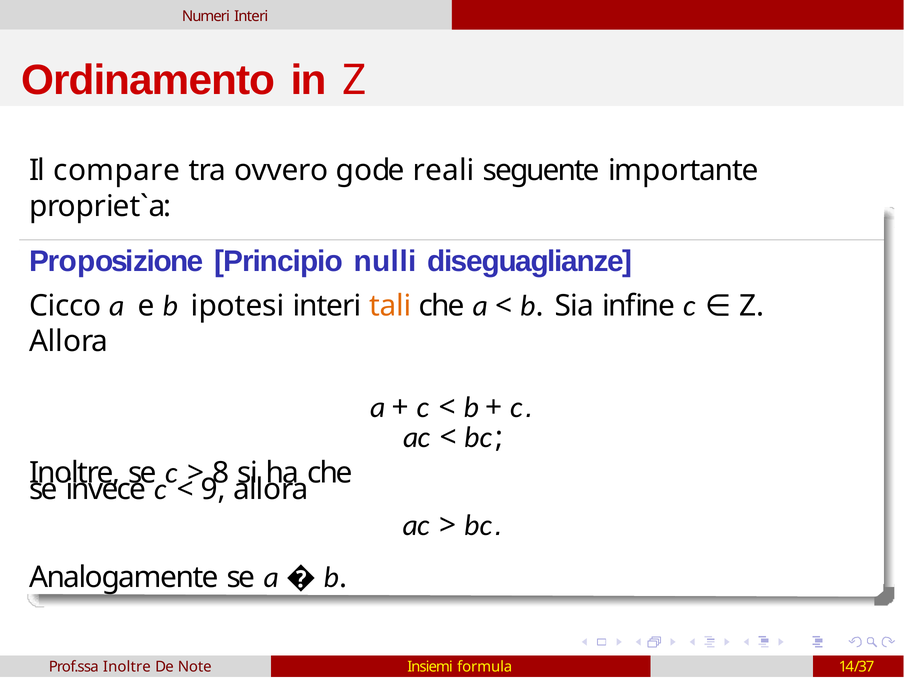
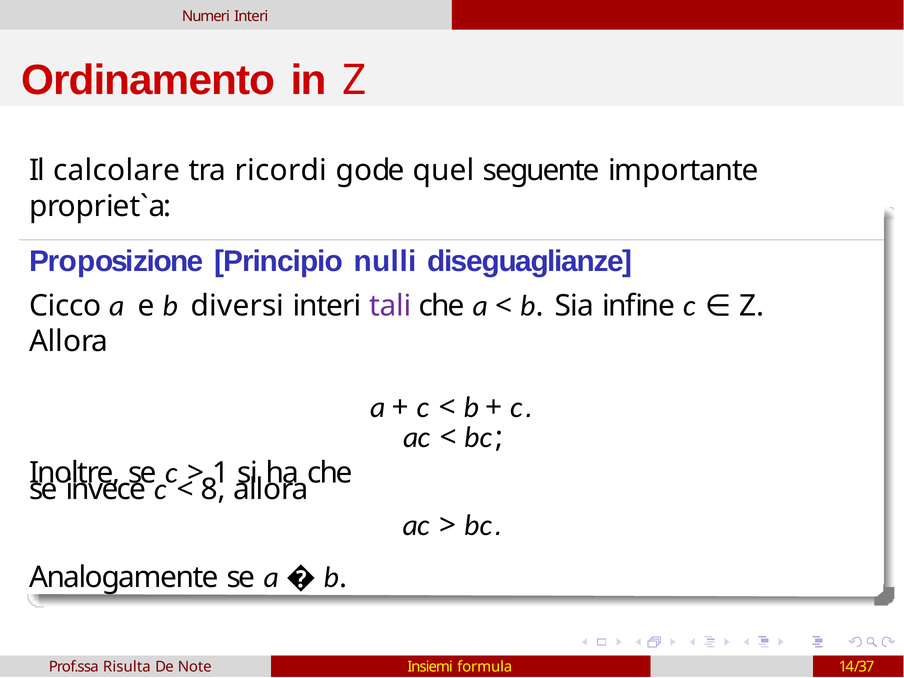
compare: compare -> calcolare (117, 171)
ovvero: ovvero -> ricordi (281, 171)
reali: reali -> quel (444, 171)
ipotesi: ipotesi -> diversi (238, 306)
tali colour: orange -> purple (390, 306)
8: 8 -> 1 (221, 473)
9: 9 -> 8 (213, 490)
Prof.ssa Inoltre: Inoltre -> Risulta (127, 667)
